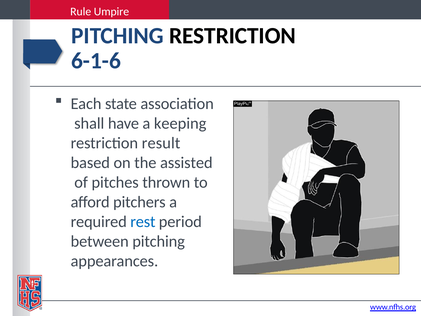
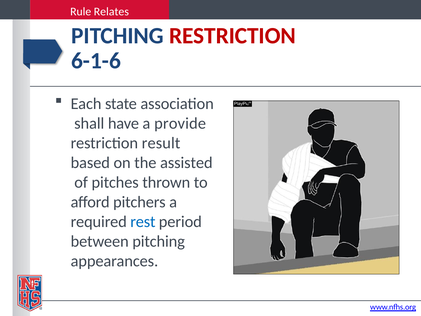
Umpire: Umpire -> Relates (111, 11)
RESTRICTION colour: black -> red (232, 36)
keeping: keeping -> provide (180, 123)
